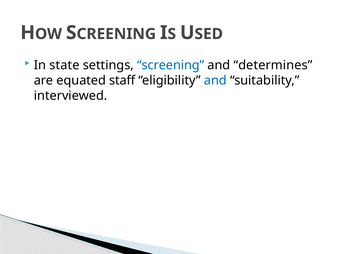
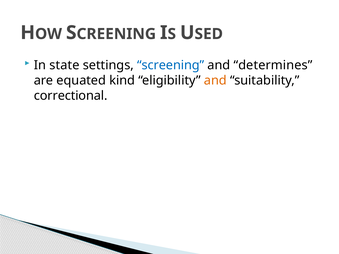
staff: staff -> kind (122, 80)
and colour: blue -> orange (215, 80)
interviewed: interviewed -> correctional (71, 96)
